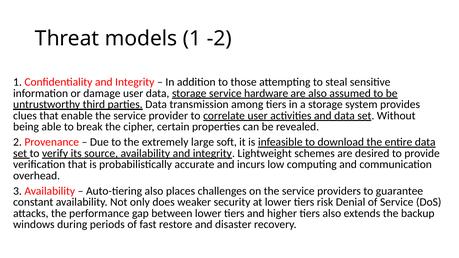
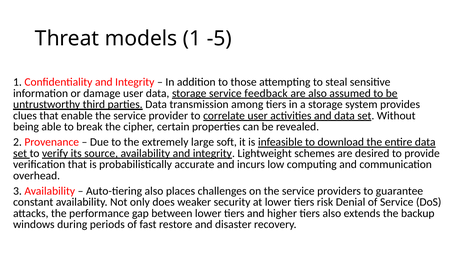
-2: -2 -> -5 (219, 39)
hardware: hardware -> feedback (266, 93)
